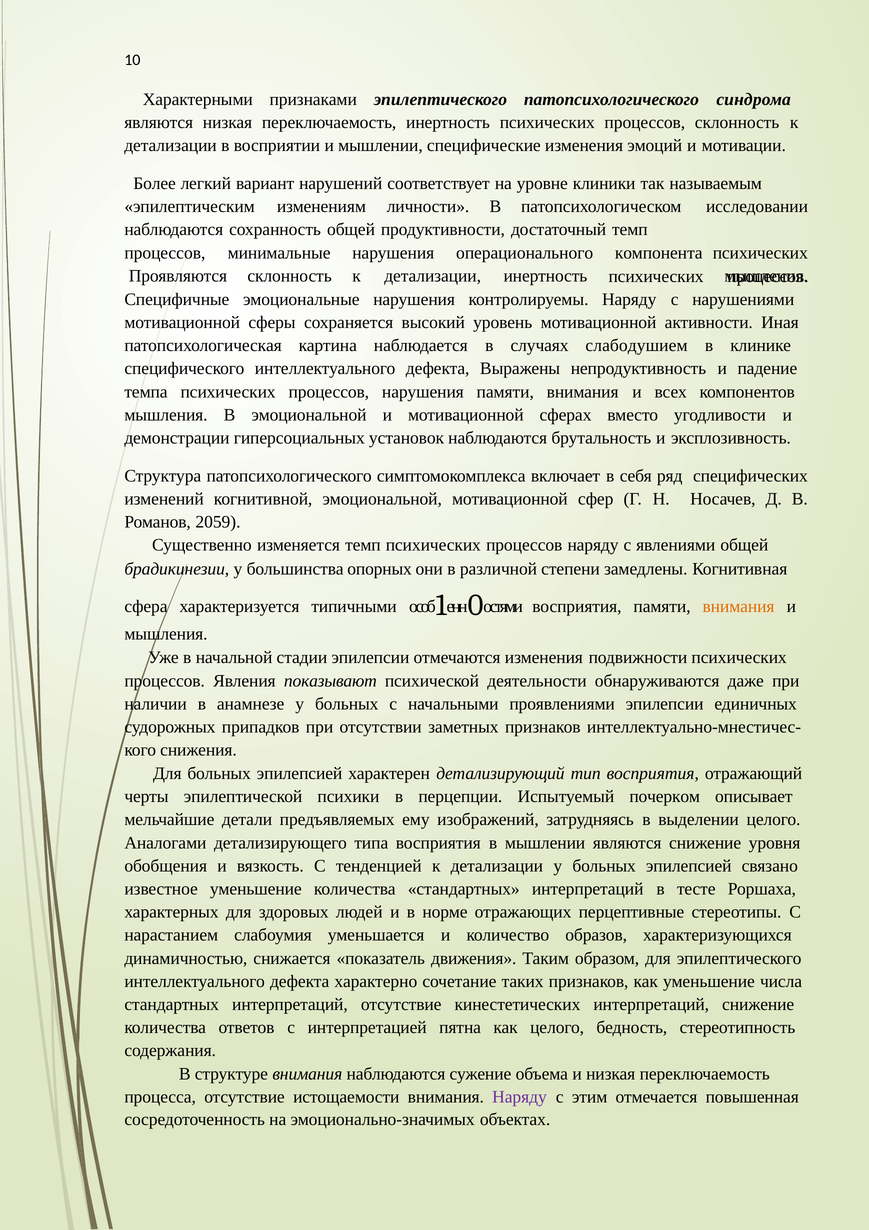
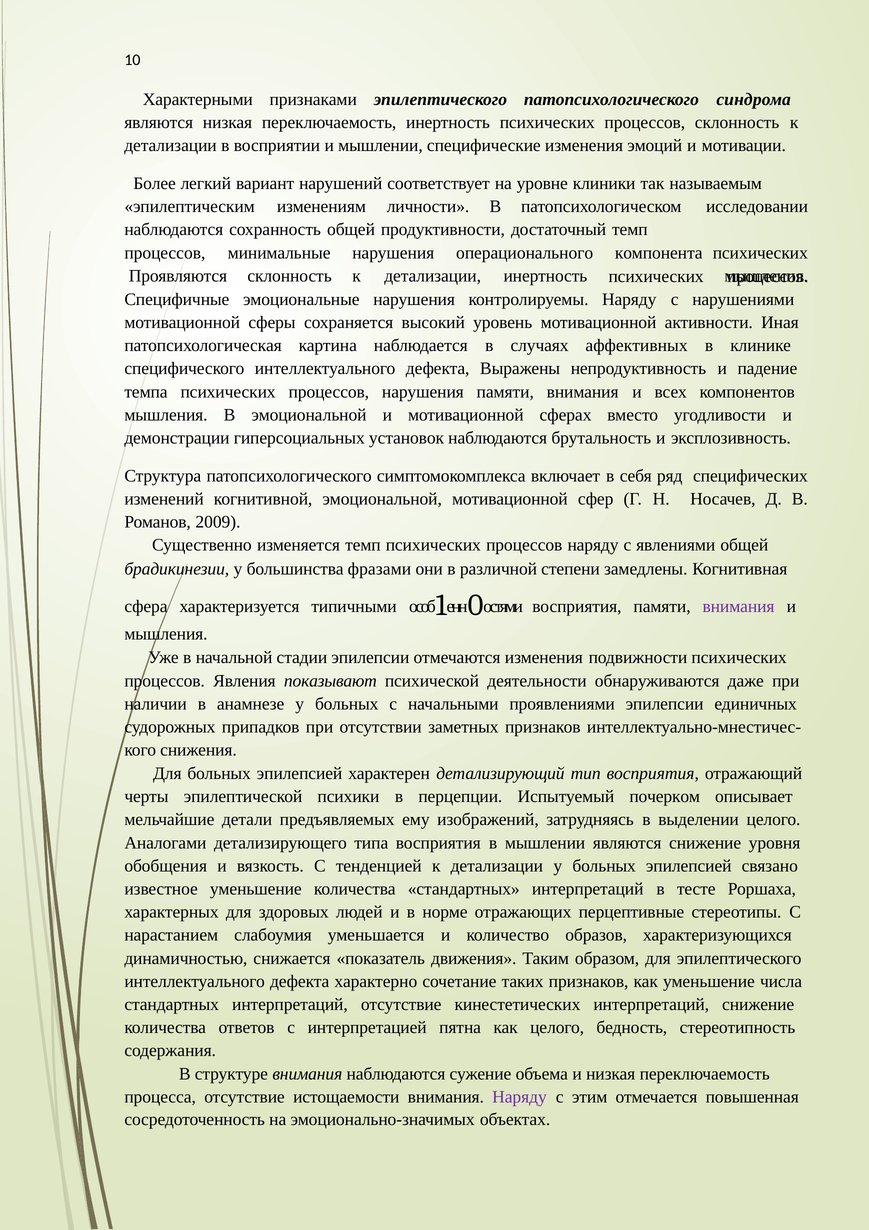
слабодушием: слабодушием -> аффективных (637, 345)
2059: 2059 -> 2009 (218, 522)
опорных: опорных -> фразами (379, 569)
внимания colour: orange -> purple (739, 606)
